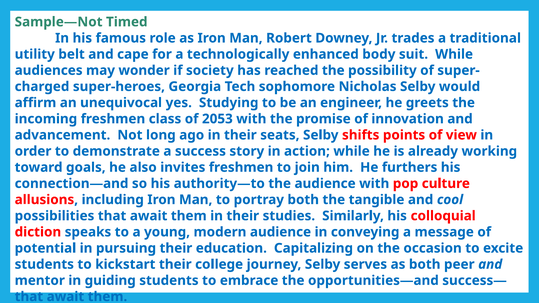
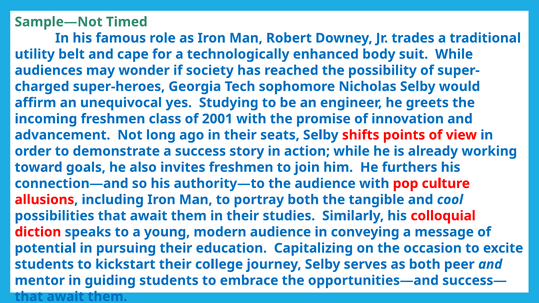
2053: 2053 -> 2001 (217, 119)
